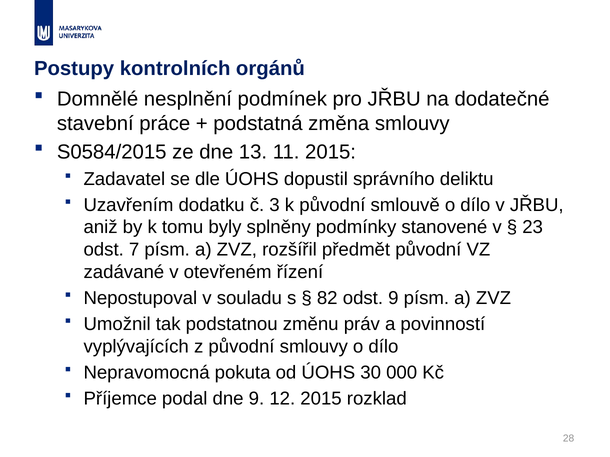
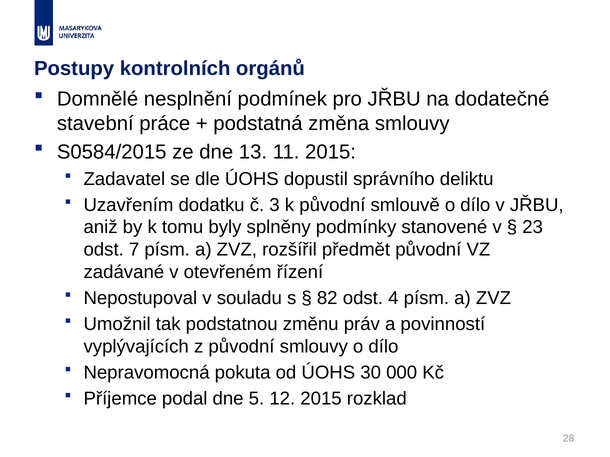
odst 9: 9 -> 4 (393, 298)
dne 9: 9 -> 5 (257, 399)
